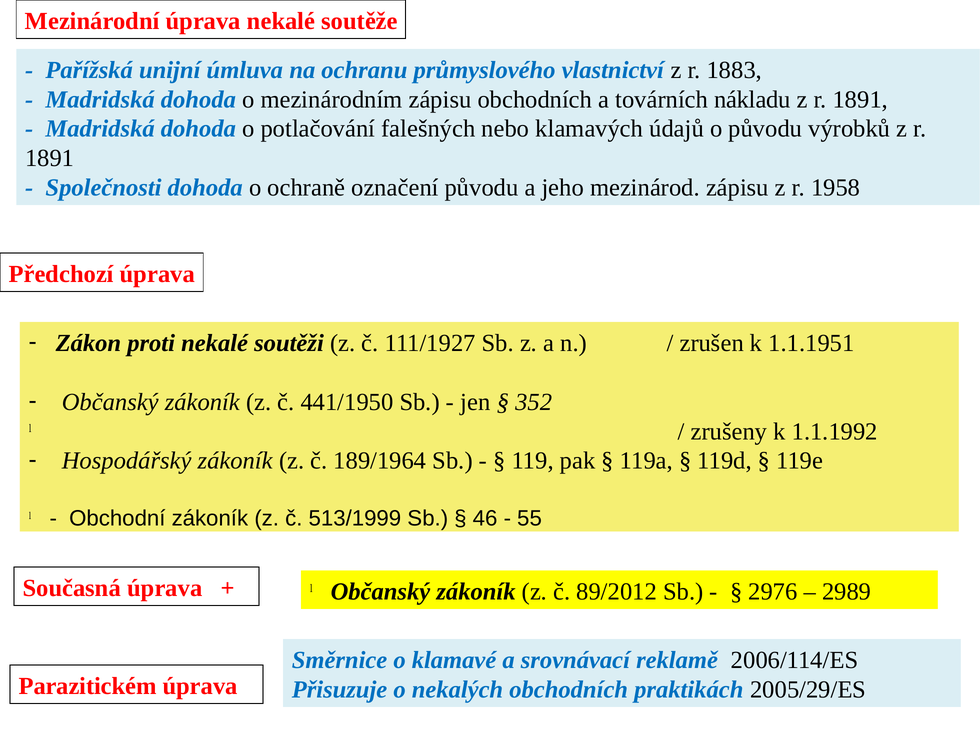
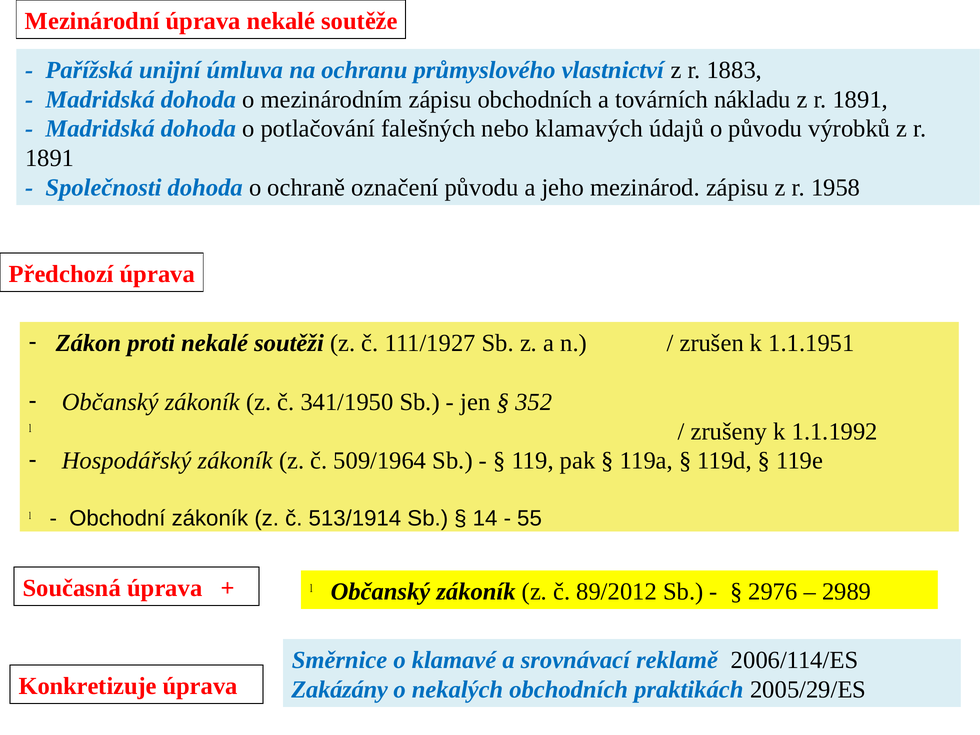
441/1950: 441/1950 -> 341/1950 (347, 402)
189/1964: 189/1964 -> 509/1964 (380, 461)
513/1999: 513/1999 -> 513/1914 (355, 518)
46: 46 -> 14 (485, 518)
Parazitickém: Parazitickém -> Konkretizuje (88, 686)
Přisuzuje: Přisuzuje -> Zakázány (340, 689)
